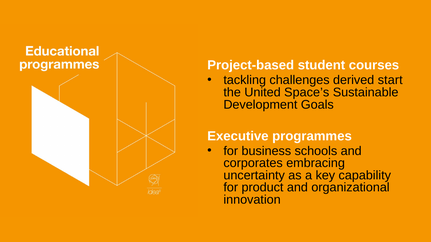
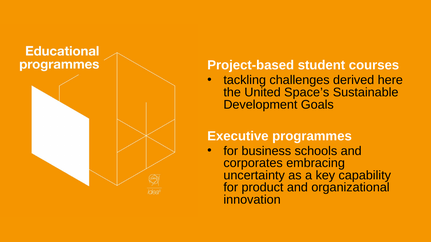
start: start -> here (390, 80)
